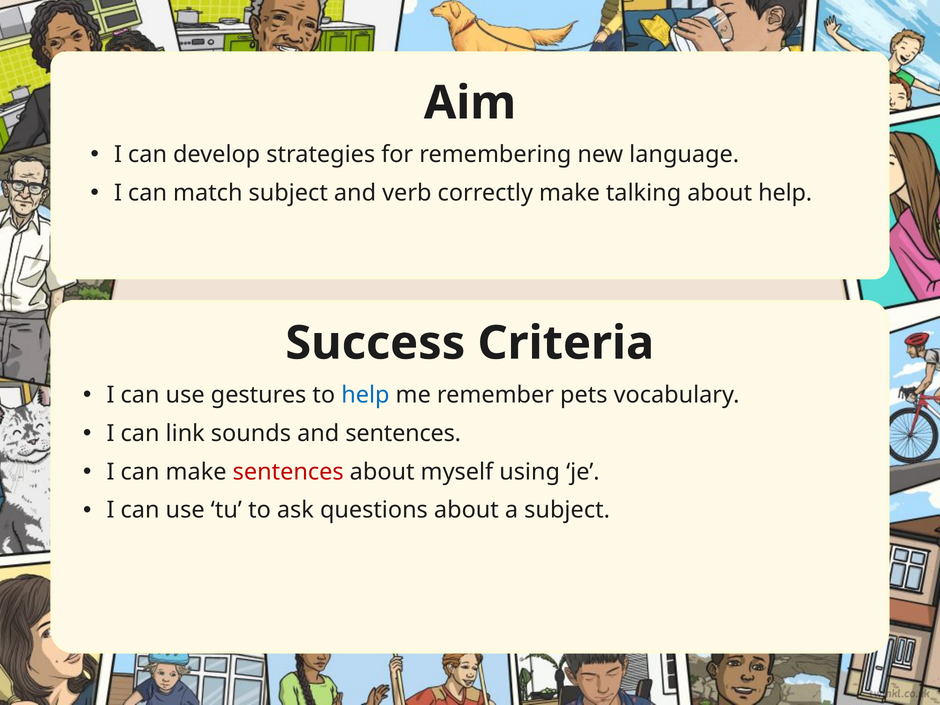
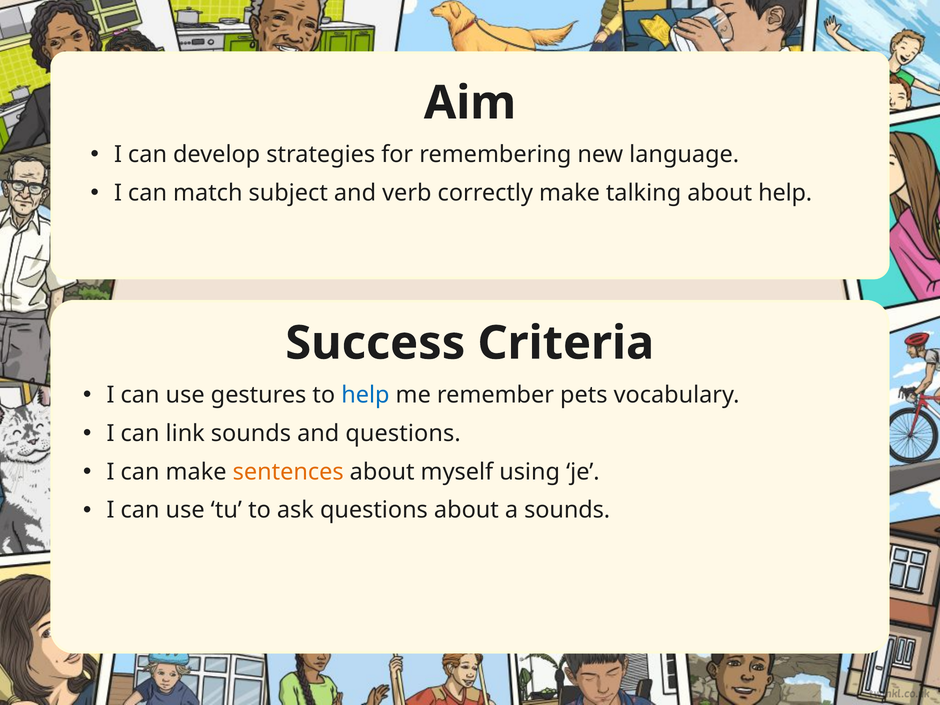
and sentences: sentences -> questions (403, 433)
sentences colour: red -> orange (288, 472)
a subject: subject -> sounds (567, 510)
